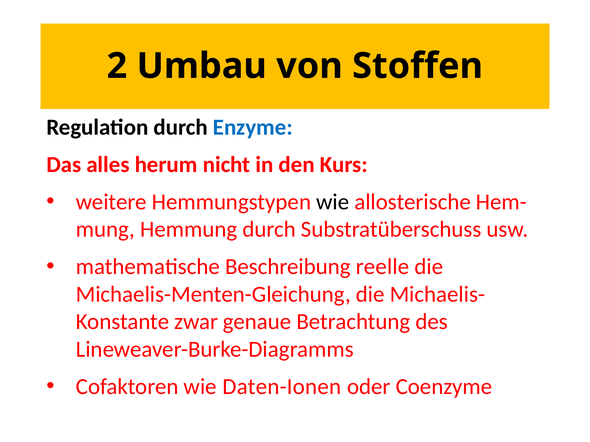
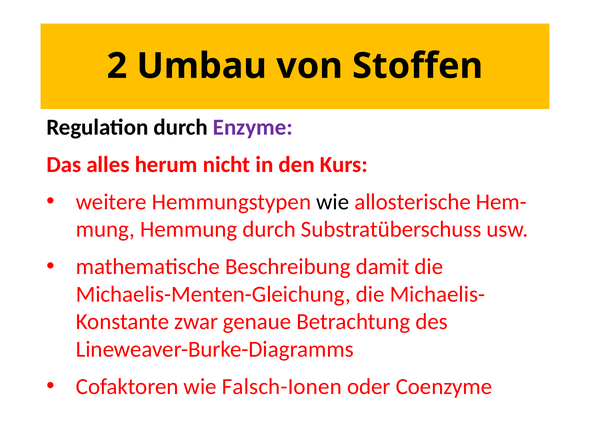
Enzyme colour: blue -> purple (253, 127)
reelle: reelle -> damit (383, 267)
Daten-Ionen: Daten-Ionen -> Falsch-Ionen (282, 387)
